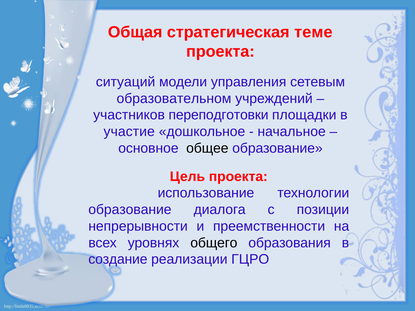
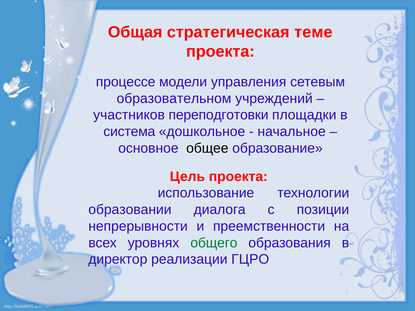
ситуаций: ситуаций -> процессе (126, 82)
участие: участие -> система (129, 132)
образование: образование -> образовании (130, 210)
общего colour: black -> green (214, 243)
создание: создание -> директор (118, 260)
